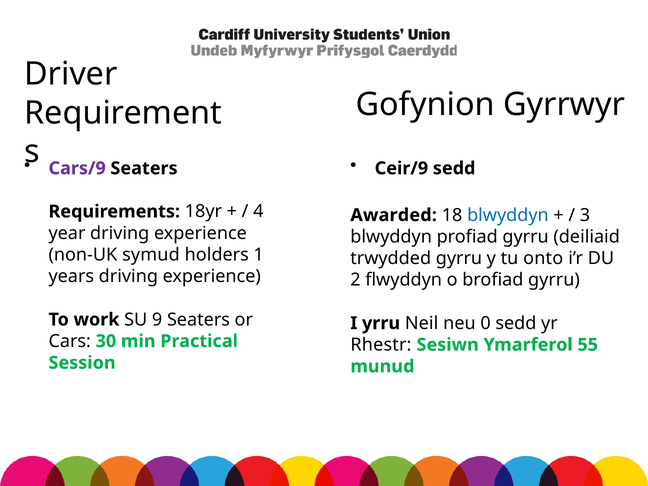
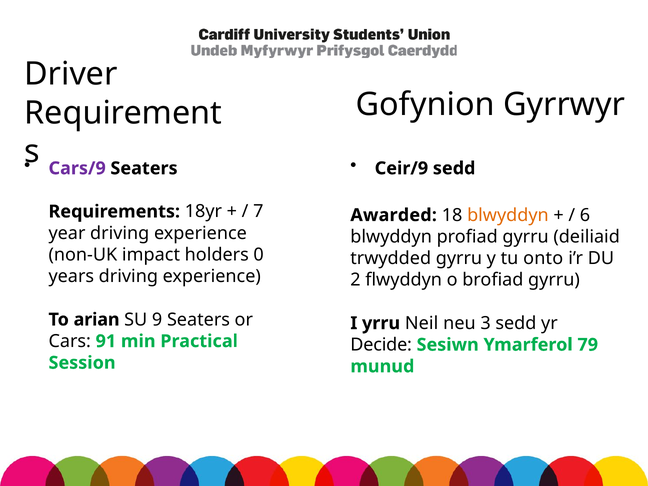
4: 4 -> 7 (258, 212)
blwyddyn colour: blue -> orange (508, 215)
3: 3 -> 6 (585, 215)
symud: symud -> impact (151, 255)
1: 1 -> 0 (259, 255)
work: work -> arian (97, 320)
0: 0 -> 3 (486, 323)
30: 30 -> 91 (106, 341)
Rhestr: Rhestr -> Decide (381, 345)
55: 55 -> 79 (588, 345)
